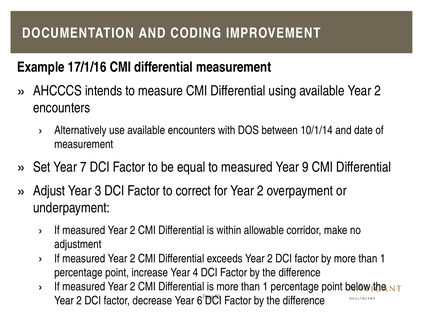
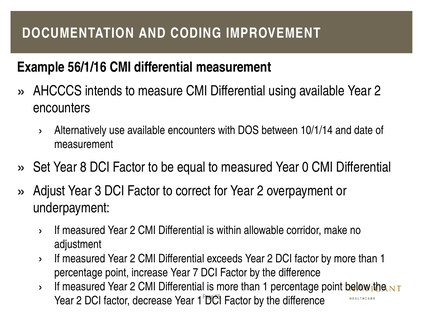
17/1/16: 17/1/16 -> 56/1/16 (87, 67)
7: 7 -> 8 (83, 167)
9: 9 -> 0 (306, 167)
4: 4 -> 7 (195, 273)
Year 6: 6 -> 1 (200, 301)
